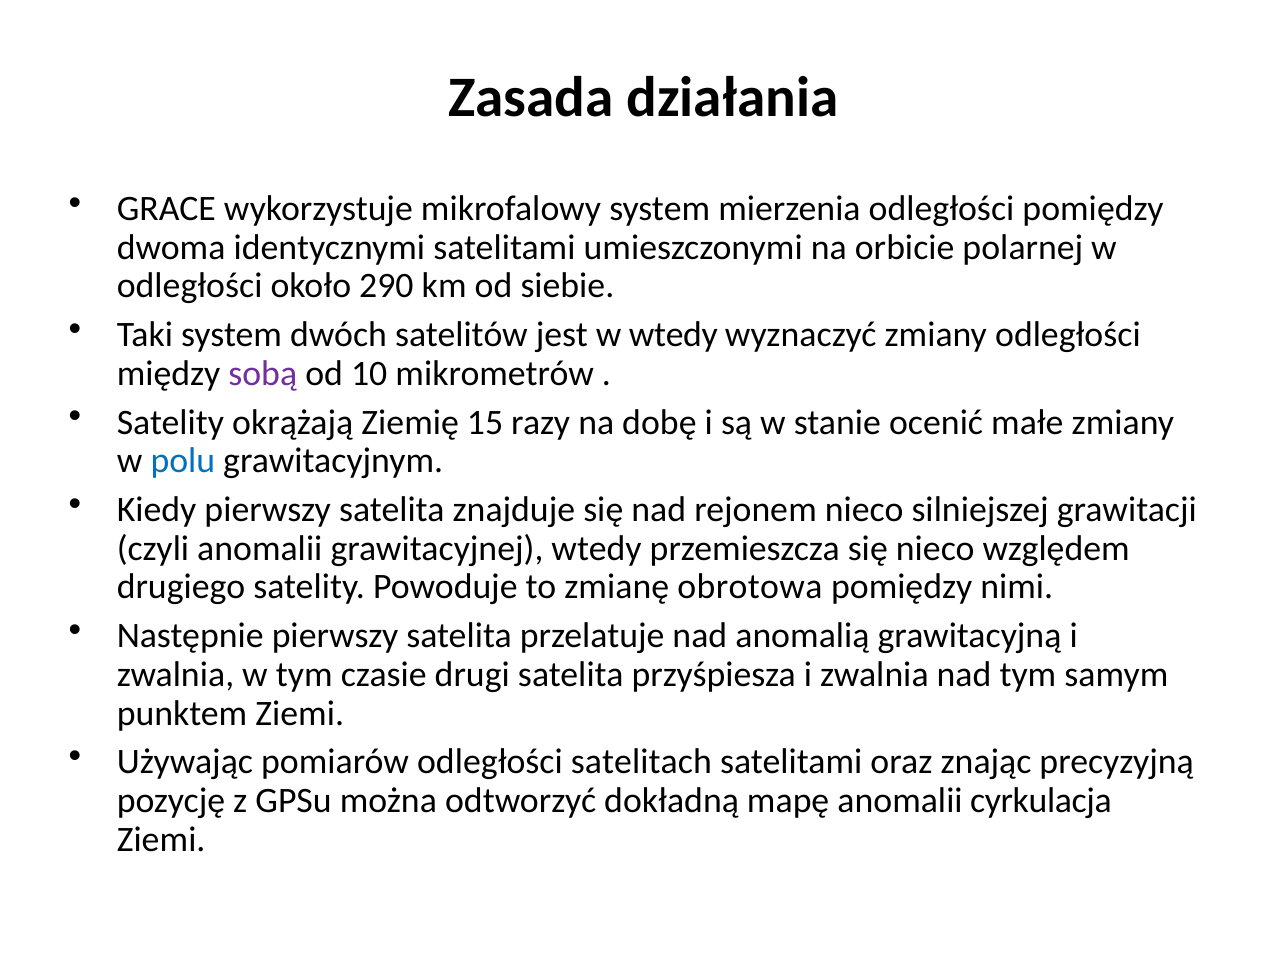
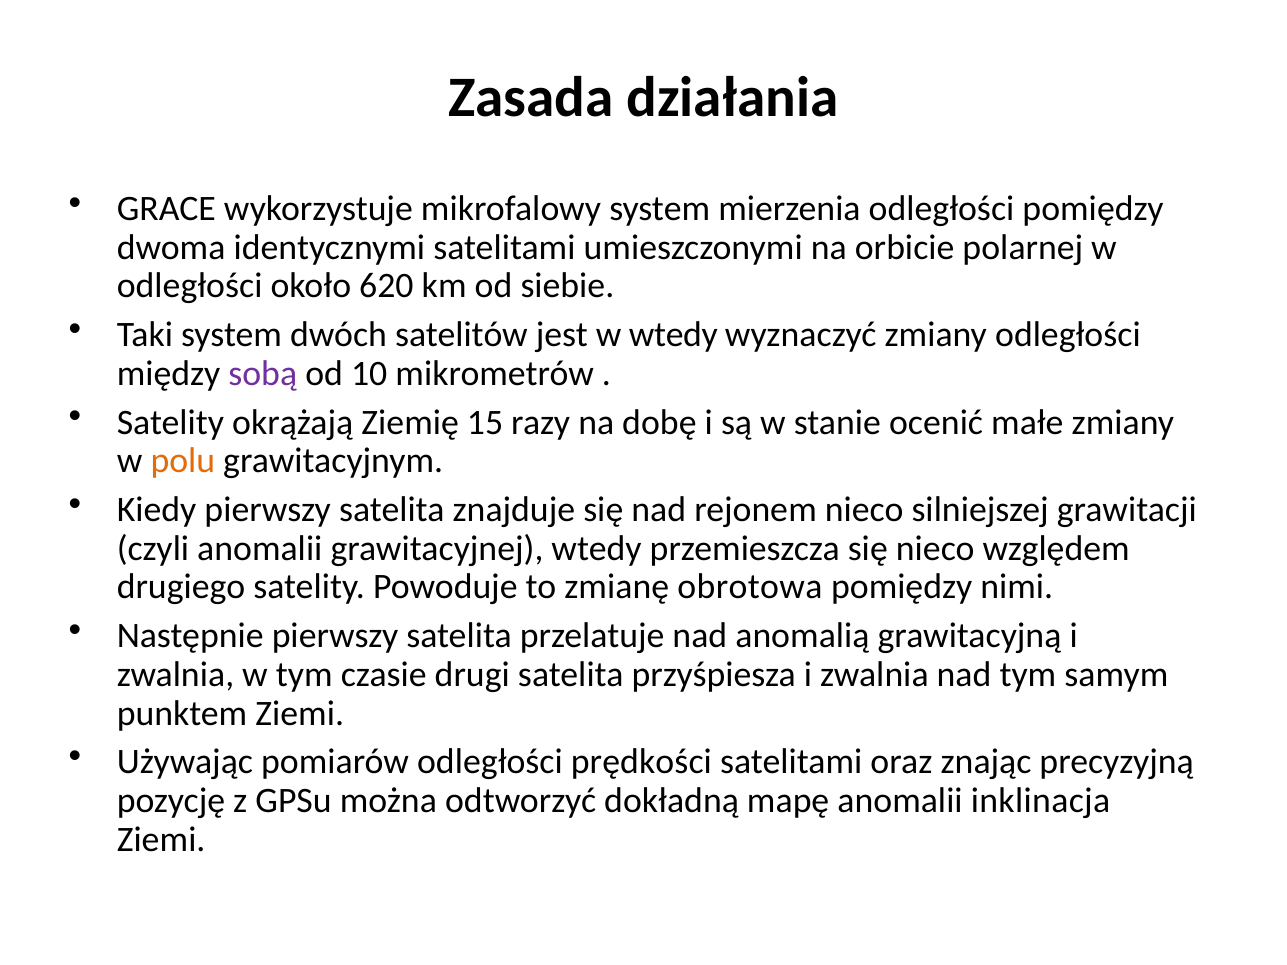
290: 290 -> 620 (386, 286)
polu colour: blue -> orange (183, 461)
satelitach: satelitach -> prędkości (641, 762)
cyrkulacja: cyrkulacja -> inklinacja (1041, 801)
